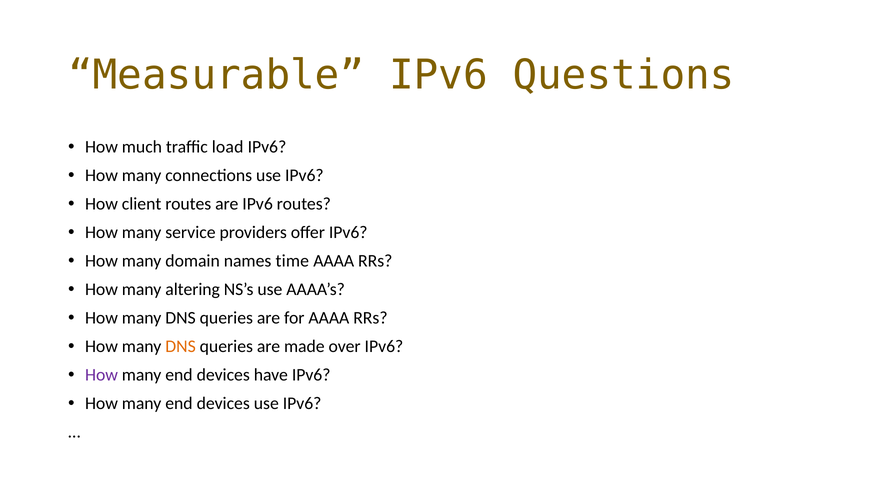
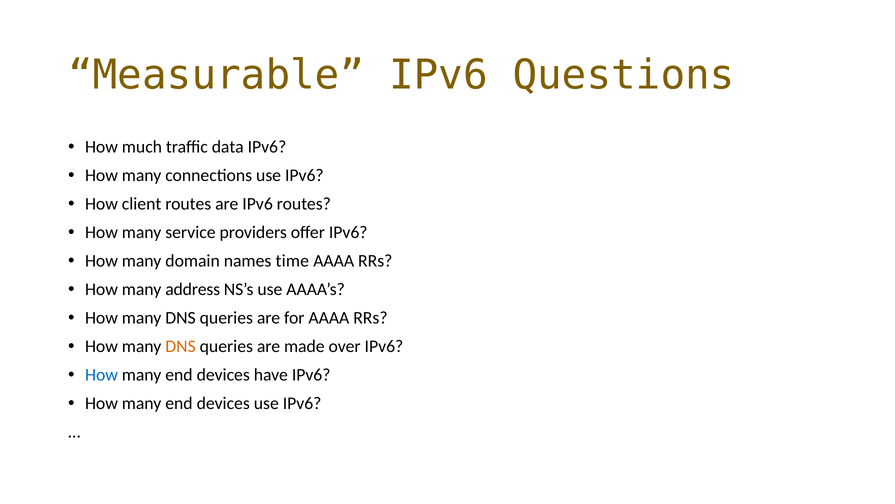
load: load -> data (228, 147)
altering: altering -> address (193, 289)
How colour: purple -> blue (101, 375)
